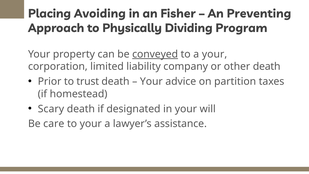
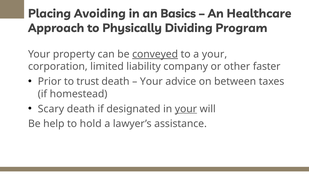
Fisher: Fisher -> Basics (178, 14)
Preventing: Preventing -> Healthcare (259, 14)
other death: death -> faster (267, 67)
partition: partition -> between (235, 81)
your underline: none -> present (186, 109)
care: care -> help (54, 124)
to your: your -> hold (91, 124)
